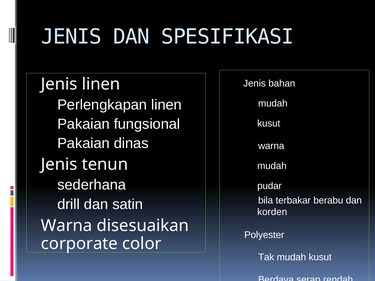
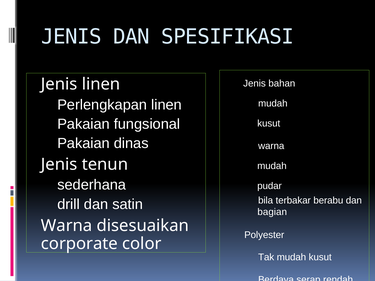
korden: korden -> bagian (272, 212)
